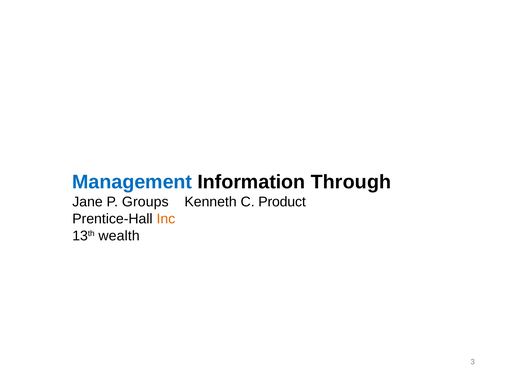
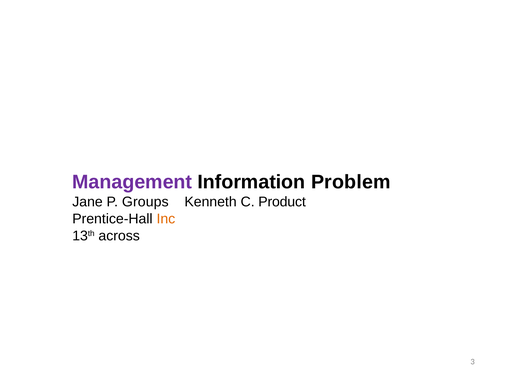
Management colour: blue -> purple (132, 182)
Through: Through -> Problem (351, 182)
wealth: wealth -> across (119, 236)
